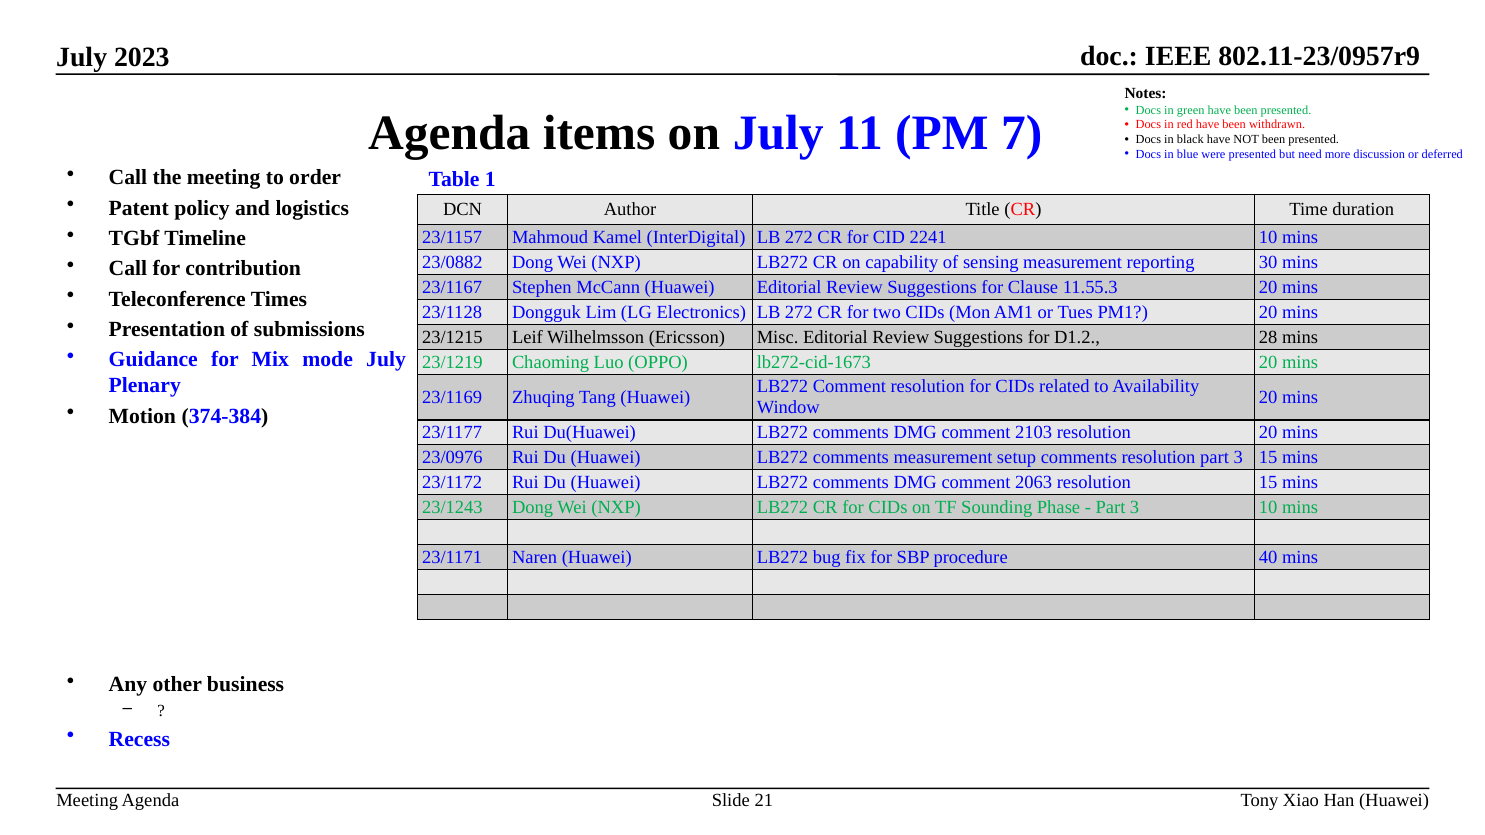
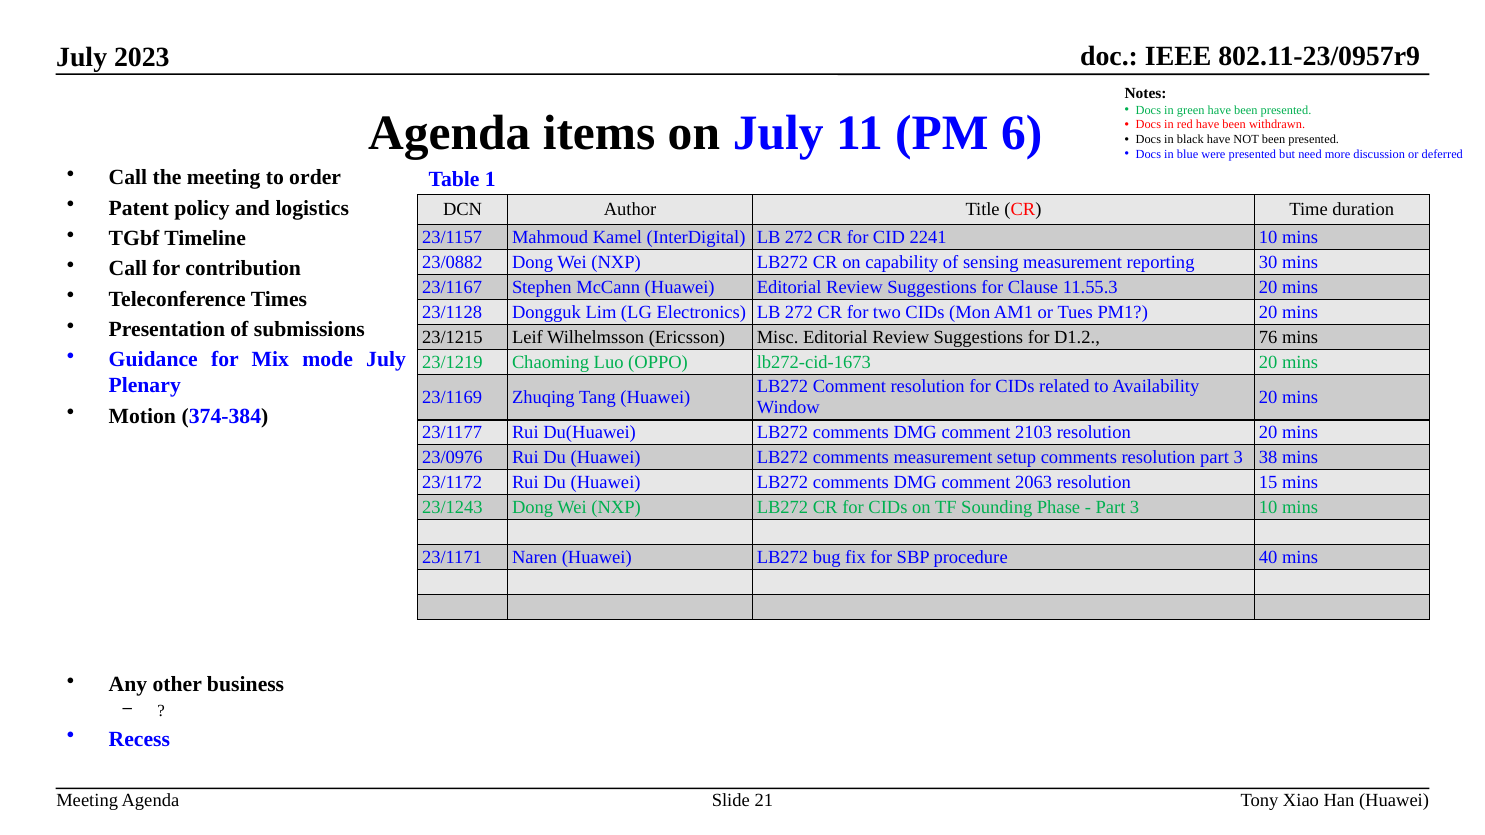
7: 7 -> 6 (1022, 133)
28: 28 -> 76 (1268, 337)
3 15: 15 -> 38 (1268, 458)
